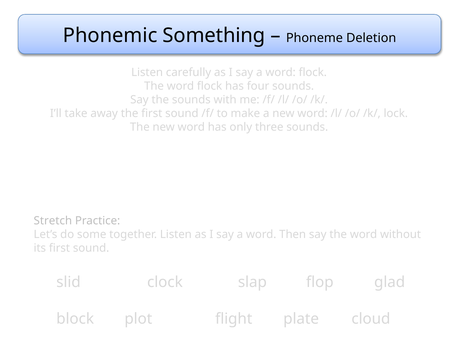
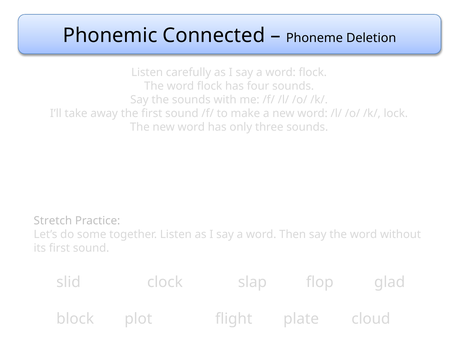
Something: Something -> Connected (214, 35)
